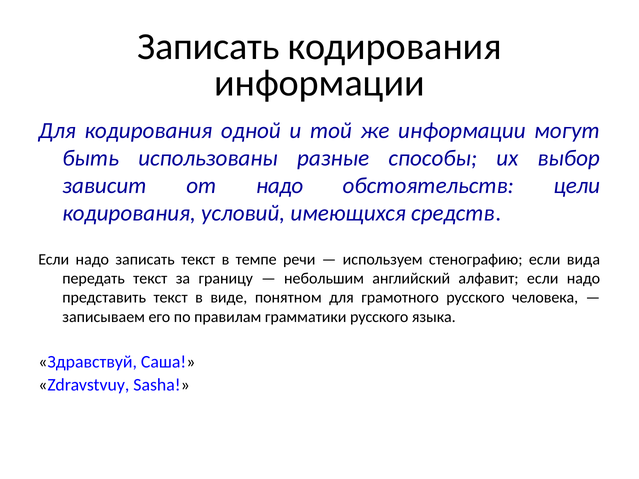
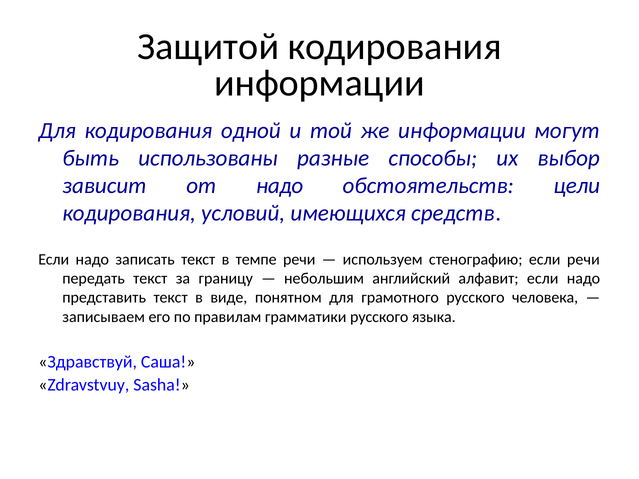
Записать: Записать -> Защитой (208, 47)
если вида: вида -> речи (583, 259)
